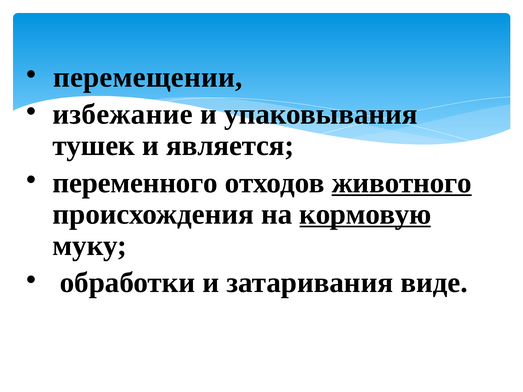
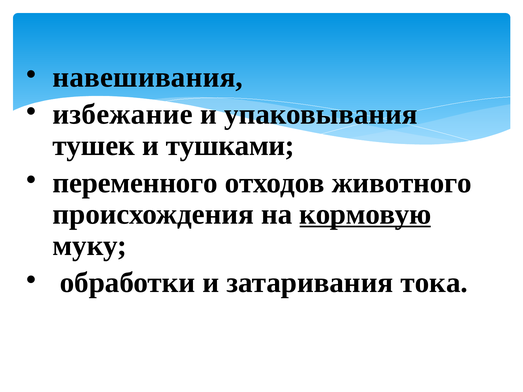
перемещении: перемещении -> навешивания (148, 77)
является: является -> тушками (230, 146)
животного underline: present -> none (402, 183)
виде: виде -> тока (434, 283)
